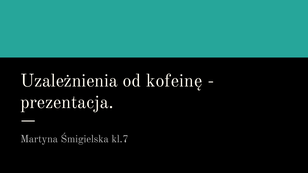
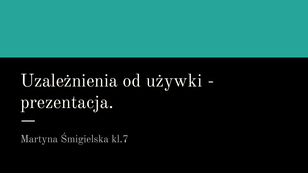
kofeinę: kofeinę -> używki (174, 81)
